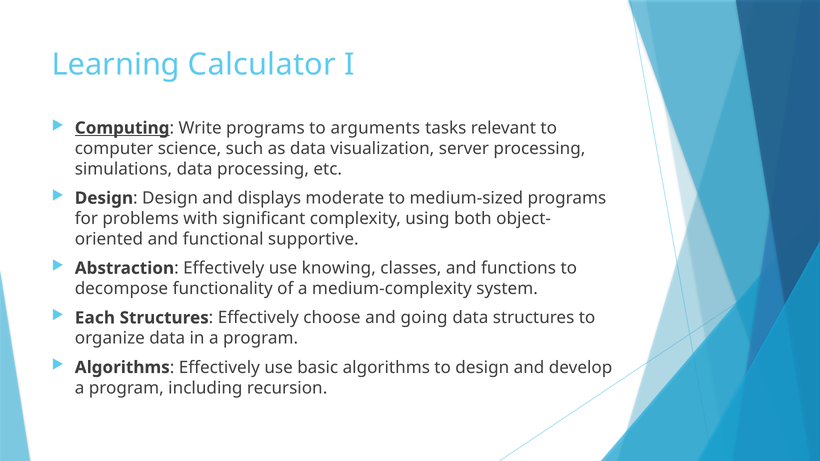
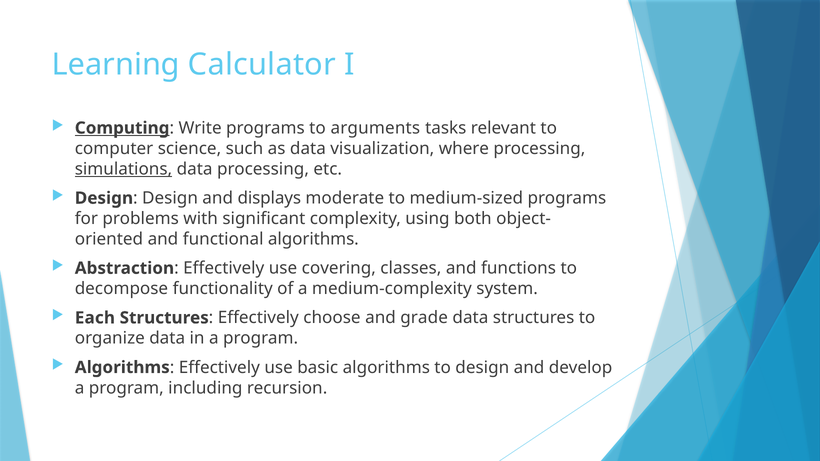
server: server -> where (464, 149)
simulations underline: none -> present (123, 169)
functional supportive: supportive -> algorithms (313, 239)
knowing: knowing -> covering (339, 268)
going: going -> grade (424, 318)
